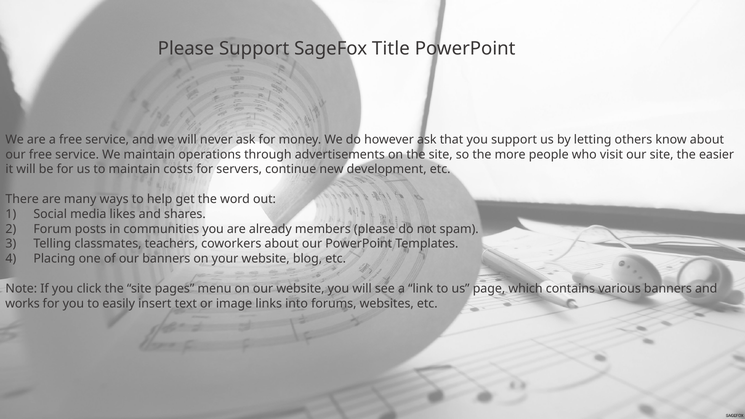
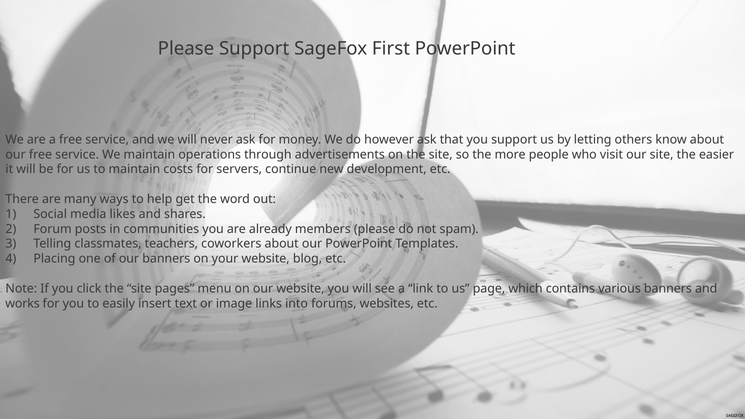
Title: Title -> First (391, 49)
